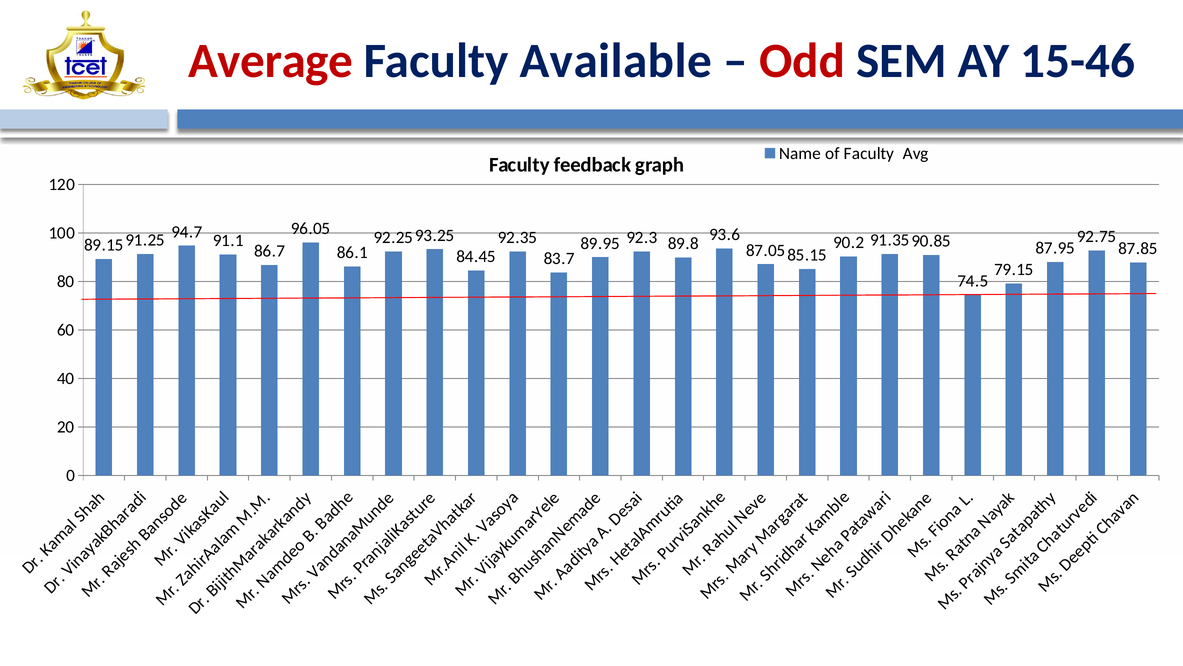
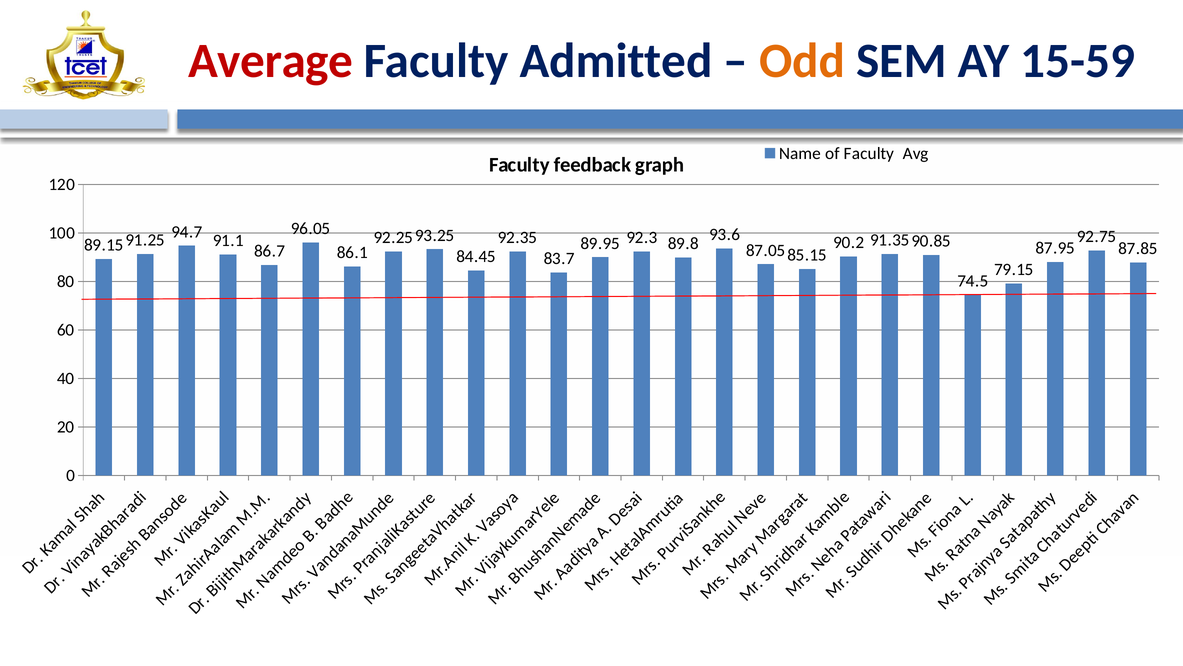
Available: Available -> Admitted (616, 61)
Odd colour: red -> orange (802, 61)
15-46: 15-46 -> 15-59 (1078, 61)
